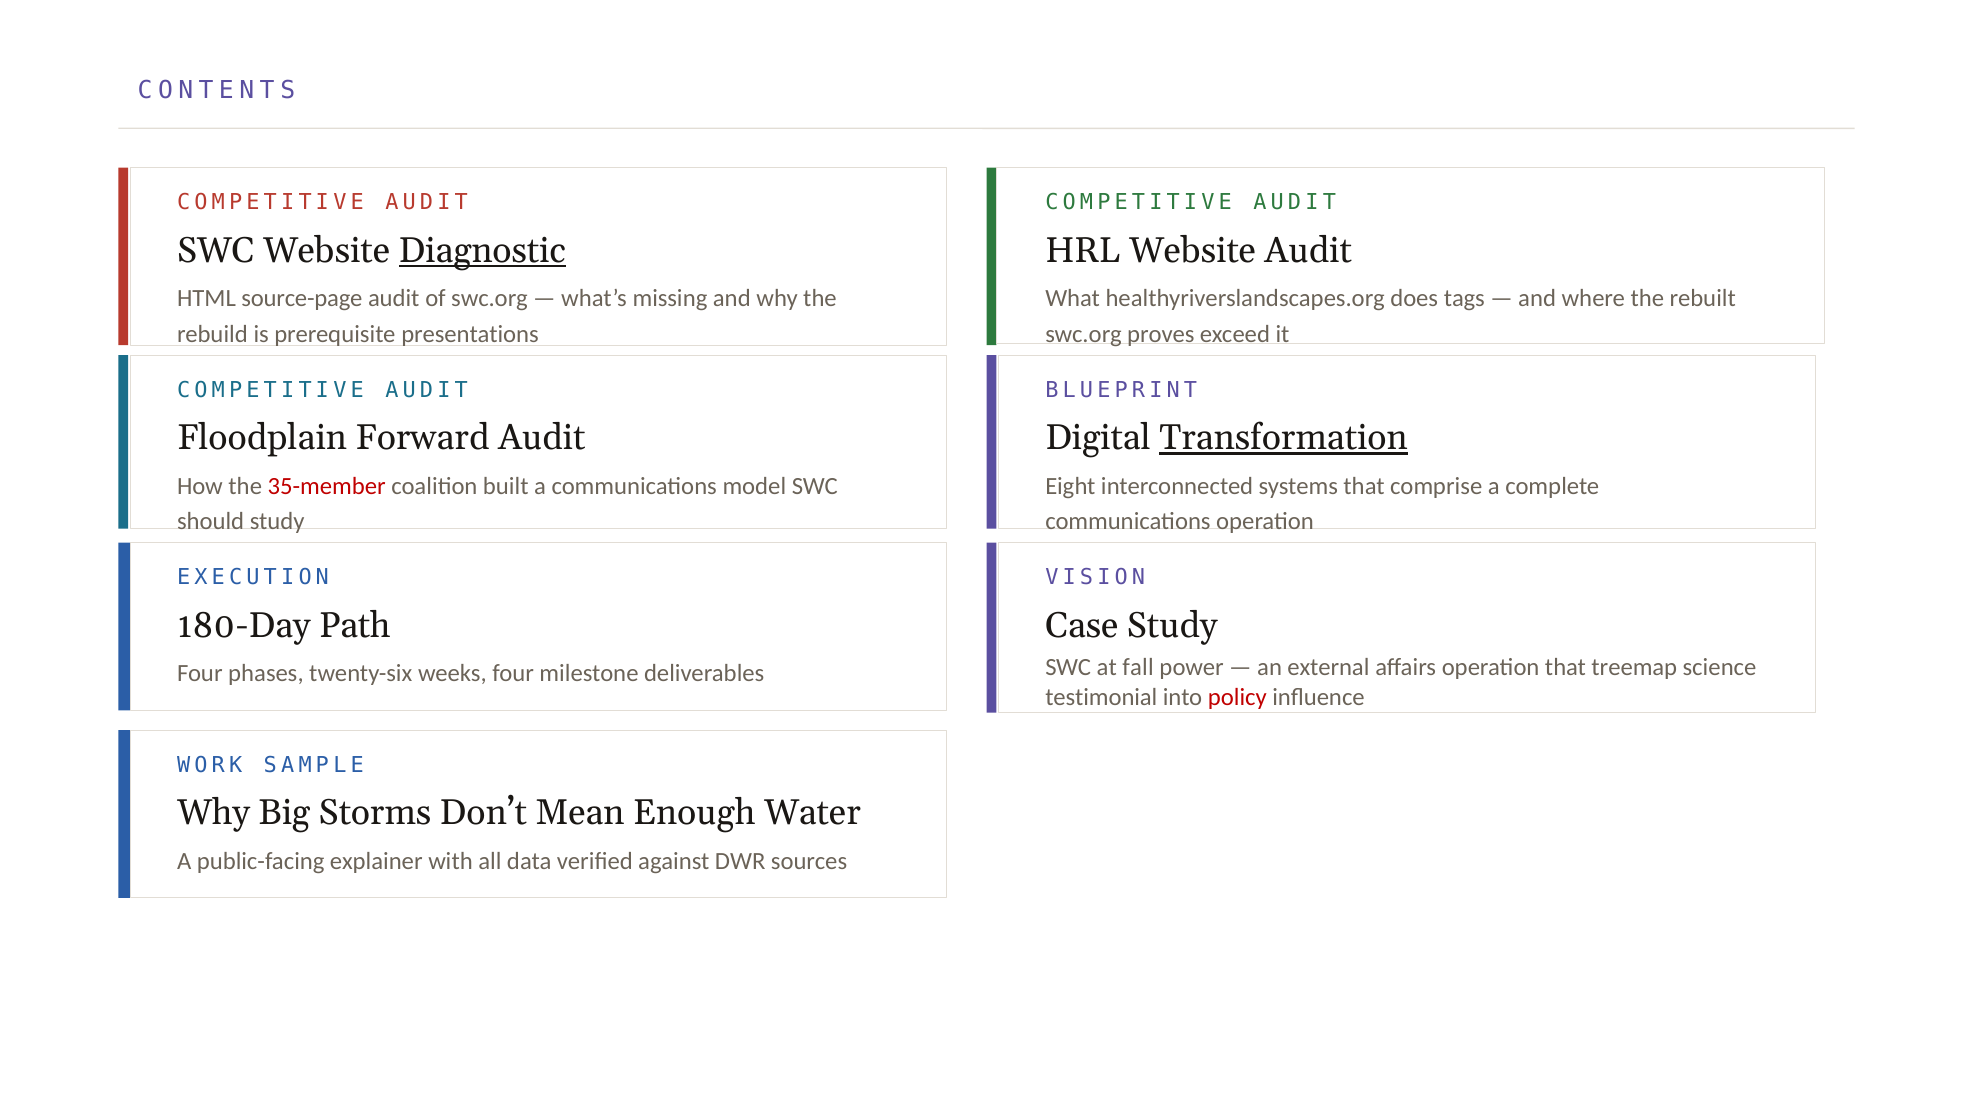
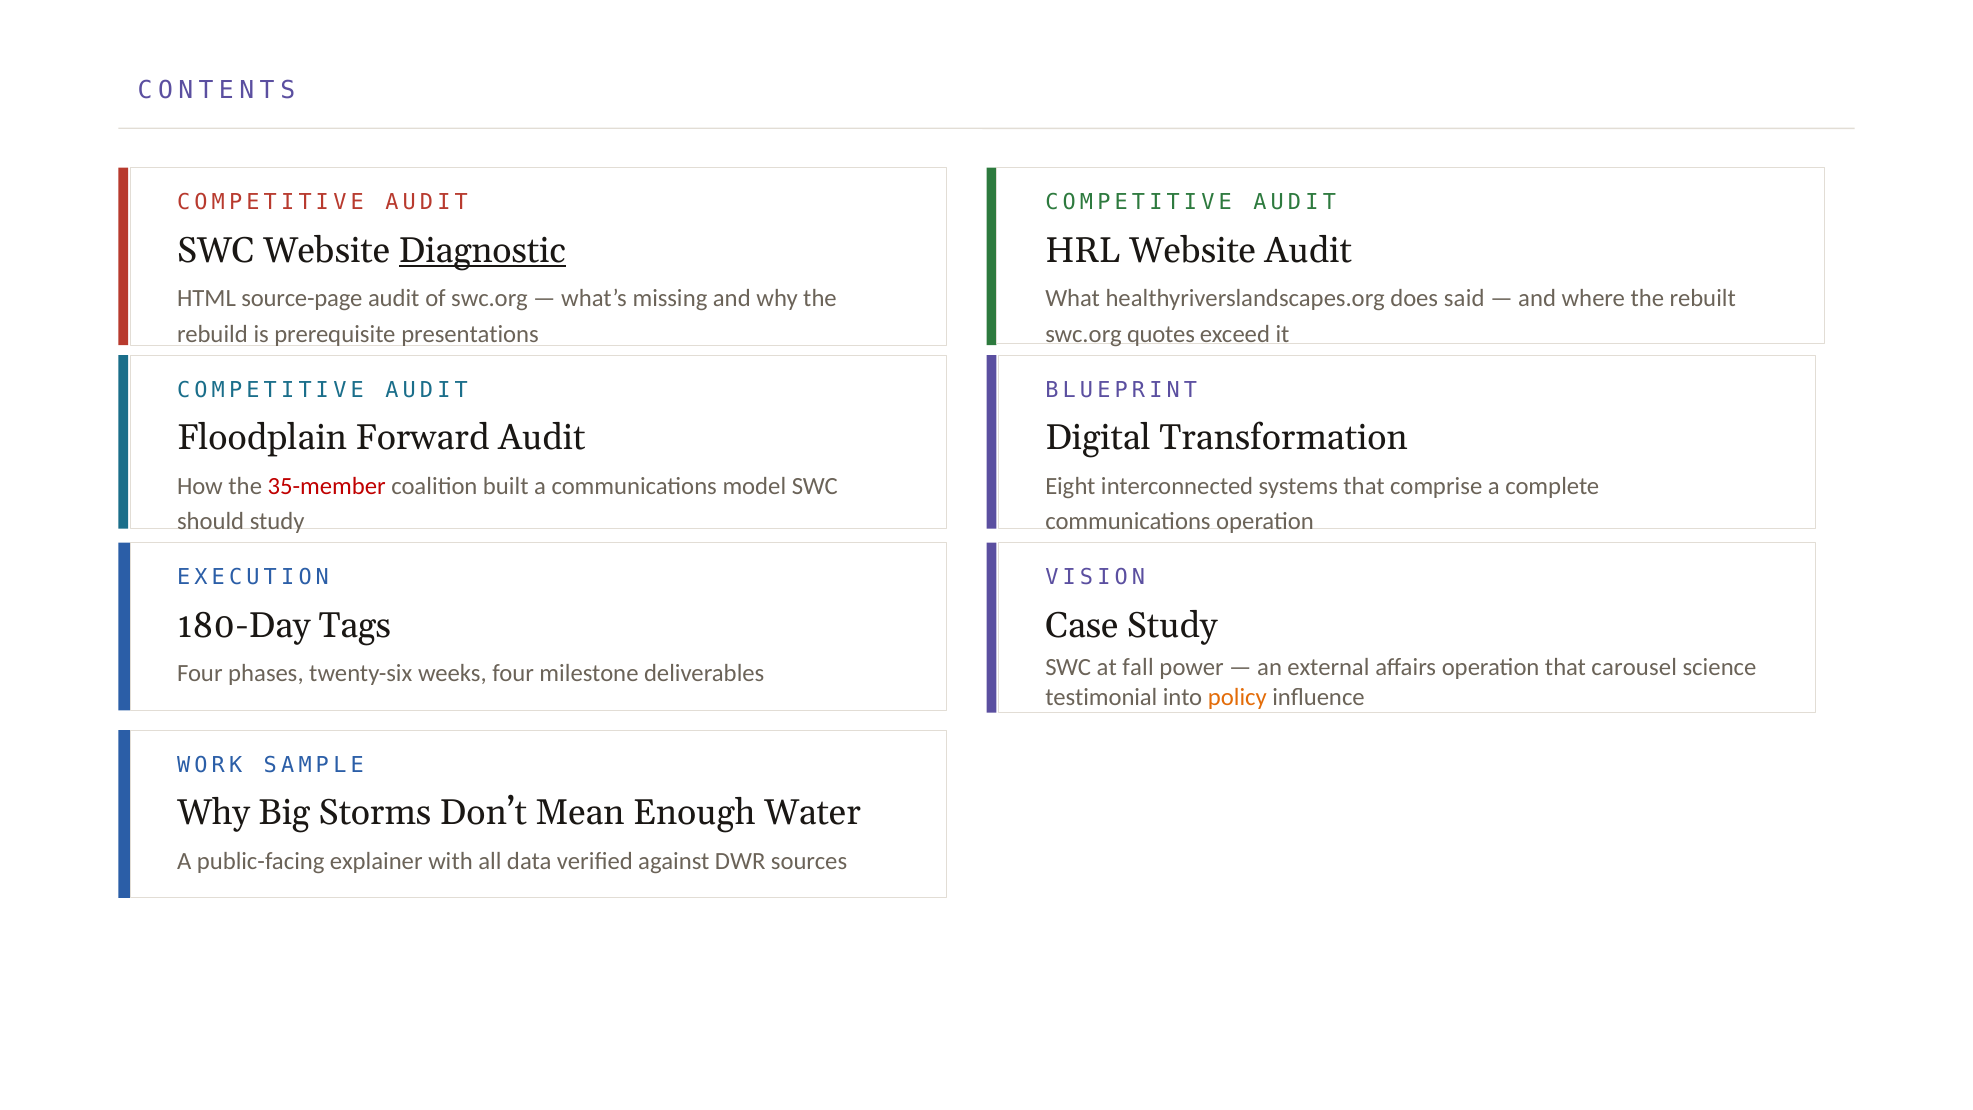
tags: tags -> said (1464, 298)
proves: proves -> quotes (1161, 334)
Transformation underline: present -> none (1284, 438)
Path: Path -> Tags (355, 625)
treemap: treemap -> carousel (1634, 667)
policy colour: red -> orange (1237, 697)
